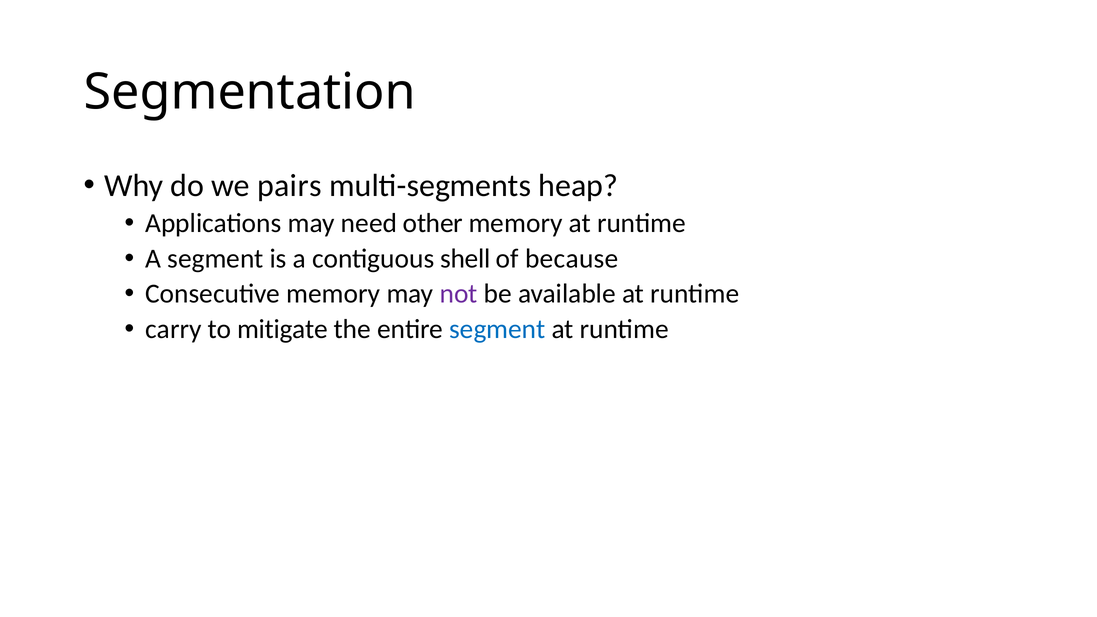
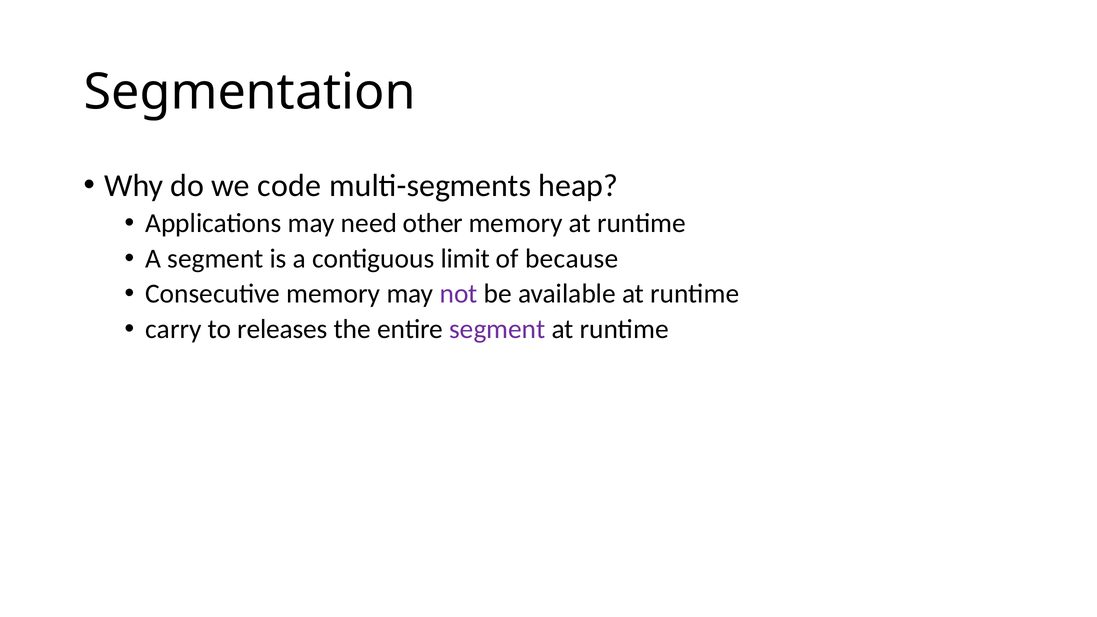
pairs: pairs -> code (289, 185)
shell: shell -> limit (465, 259)
mitigate: mitigate -> releases (282, 329)
segment colour: blue -> purple (497, 329)
